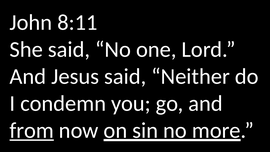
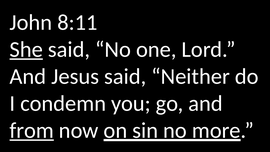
She underline: none -> present (26, 49)
